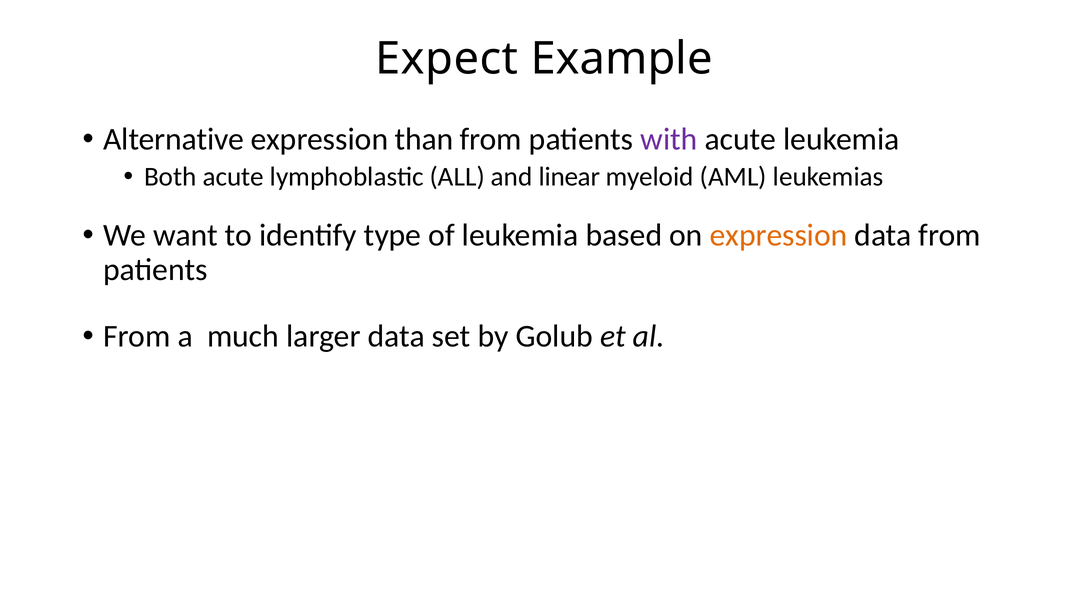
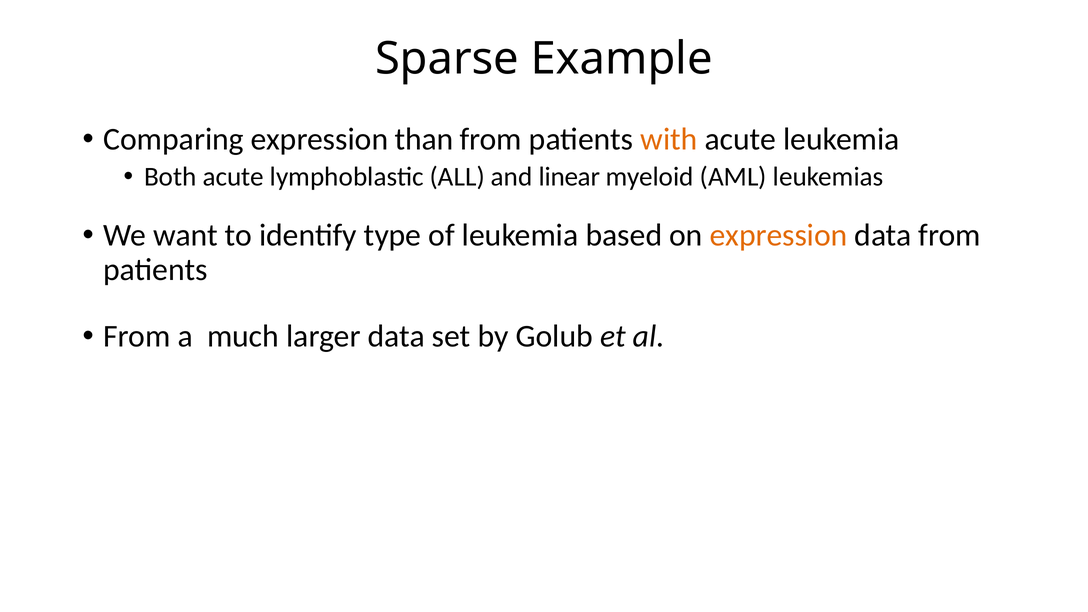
Expect: Expect -> Sparse (447, 59)
Alternative: Alternative -> Comparing (174, 139)
with colour: purple -> orange (669, 139)
